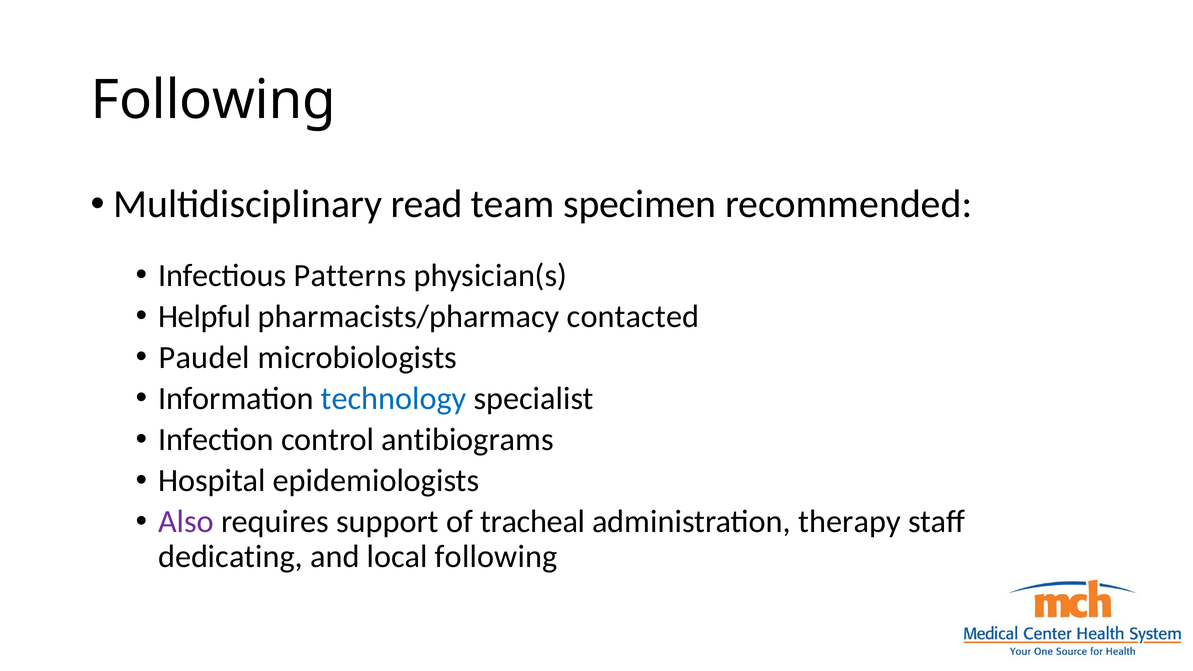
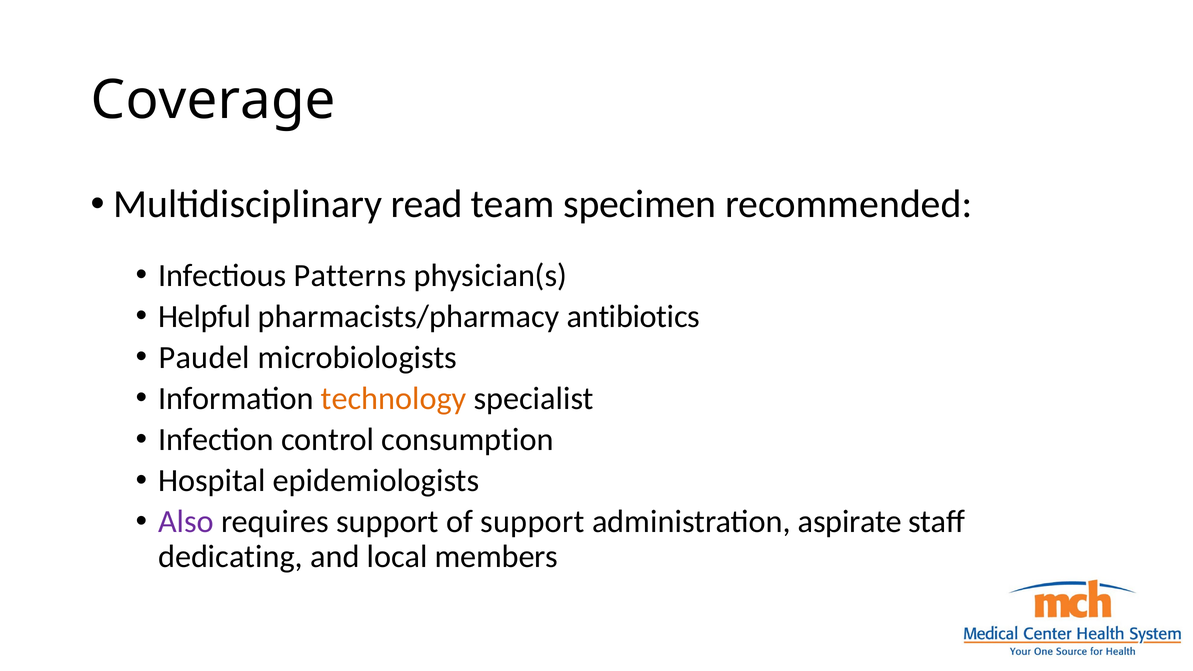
Following: Following -> Coverage (213, 100)
contacted: contacted -> antibiotics (633, 316)
technology colour: blue -> orange (394, 399)
antibiograms: antibiograms -> consumption (468, 440)
of tracheal: tracheal -> support (532, 522)
therapy: therapy -> aspirate (850, 522)
local following: following -> members (496, 557)
